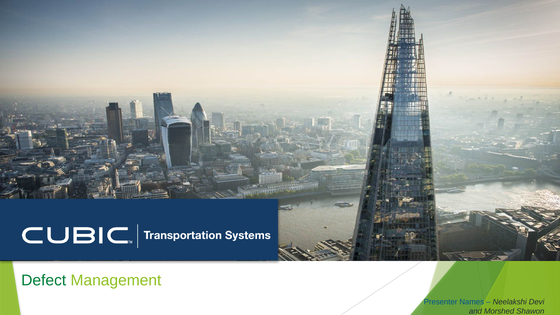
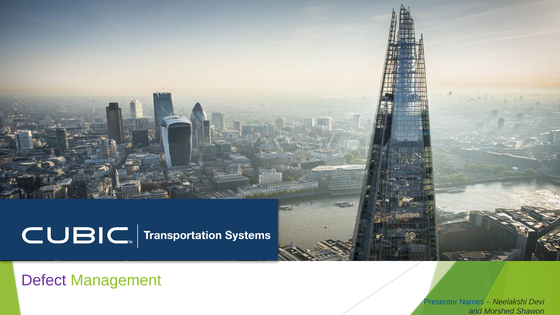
Defect colour: green -> purple (44, 280)
